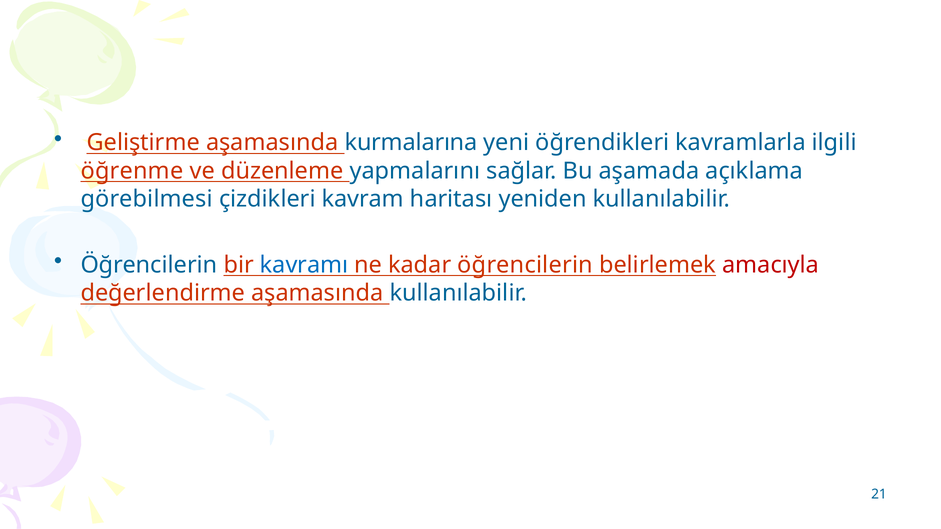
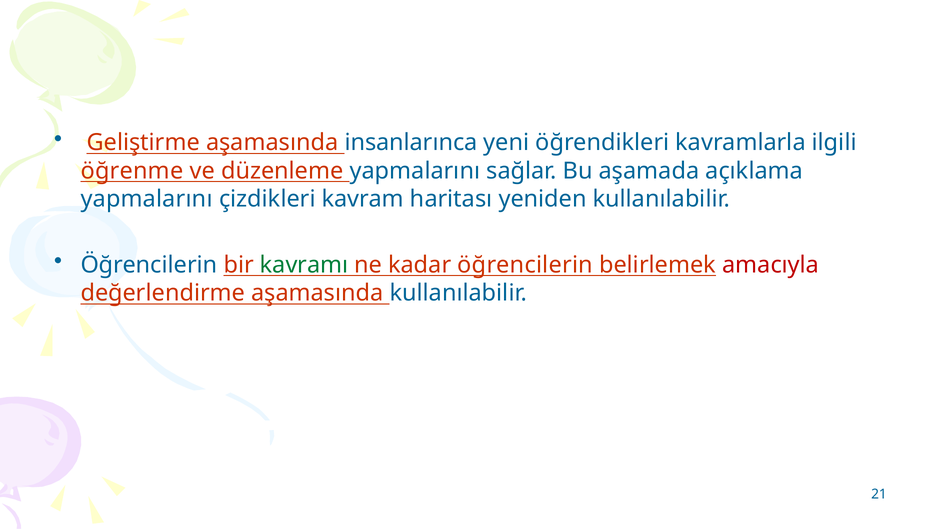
kurmalarına: kurmalarına -> insanlarınca (411, 143)
görebilmesi: görebilmesi -> yapmalarını (147, 199)
kavramı colour: blue -> green (304, 265)
